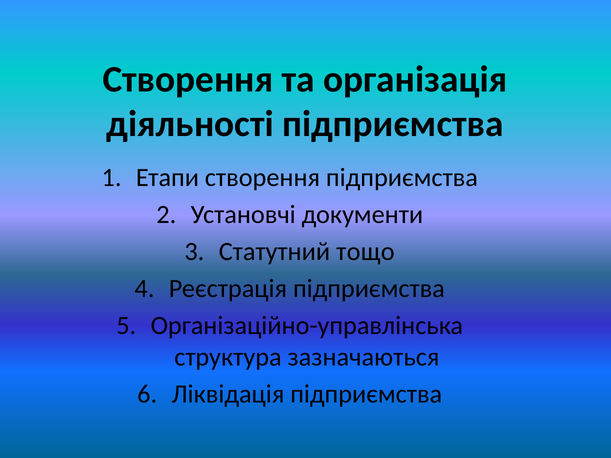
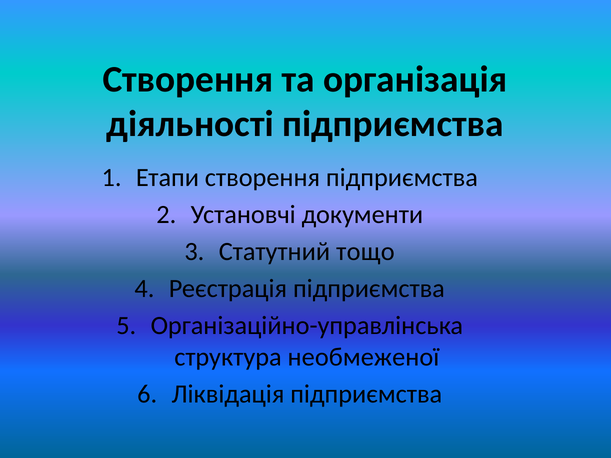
зазначаються: зазначаються -> необмеженої (363, 357)
